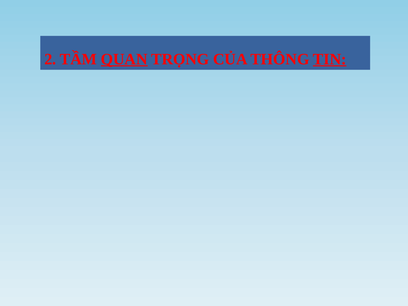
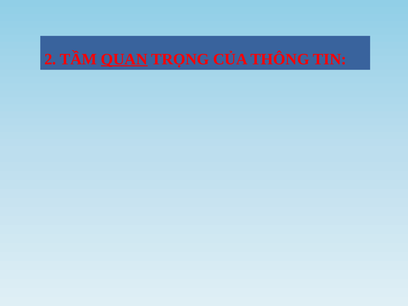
TIN underline: present -> none (330, 59)
